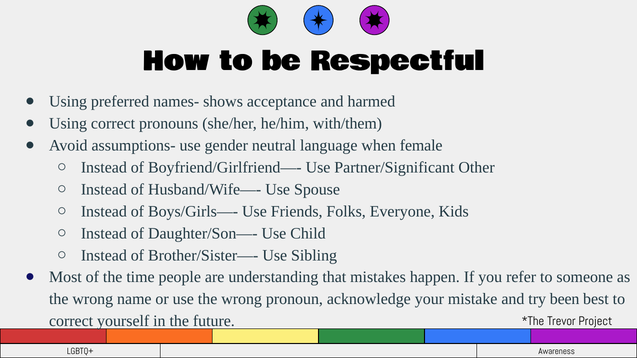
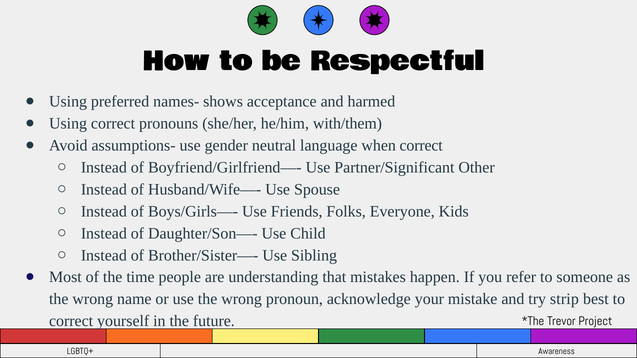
when female: female -> correct (421, 146)
been: been -> strip (564, 299)
